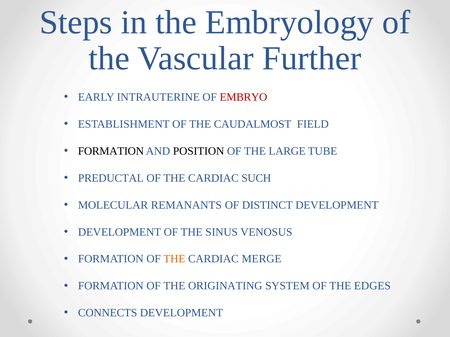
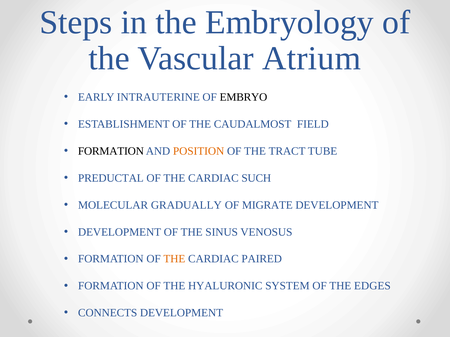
Further: Further -> Atrium (312, 59)
EMBRYO colour: red -> black (243, 97)
POSITION colour: black -> orange (199, 151)
LARGE: LARGE -> TRACT (287, 151)
REMANANTS: REMANANTS -> GRADUALLY (186, 205)
DISTINCT: DISTINCT -> MIGRATE (267, 205)
MERGE: MERGE -> PAIRED (262, 259)
ORIGINATING: ORIGINATING -> HYALURONIC (225, 286)
